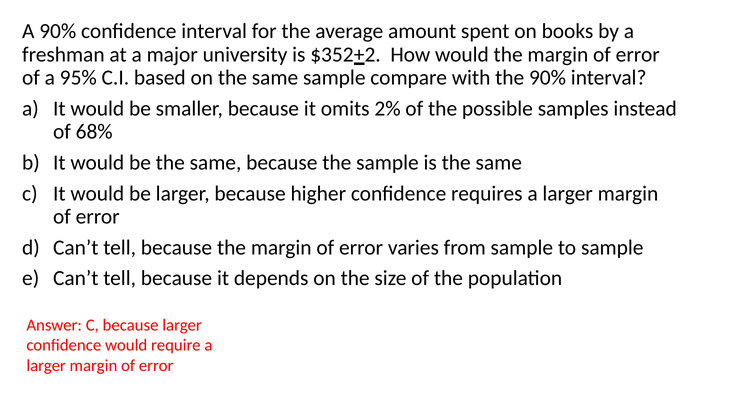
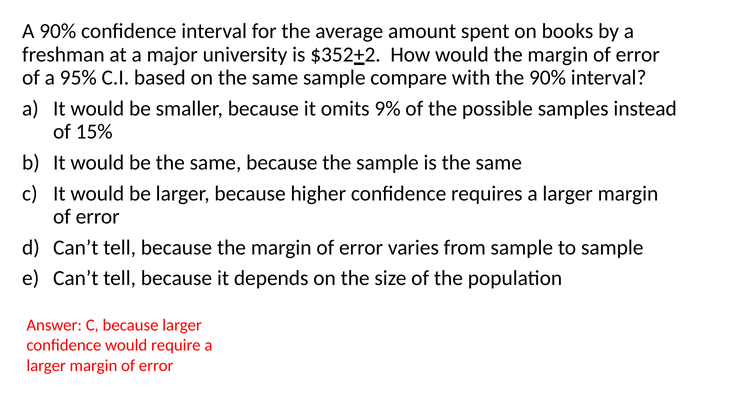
2%: 2% -> 9% (387, 108)
68%: 68% -> 15% (94, 132)
